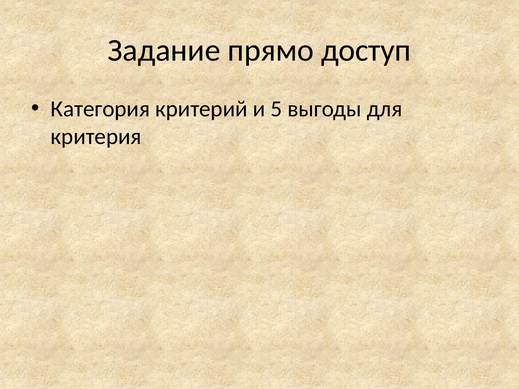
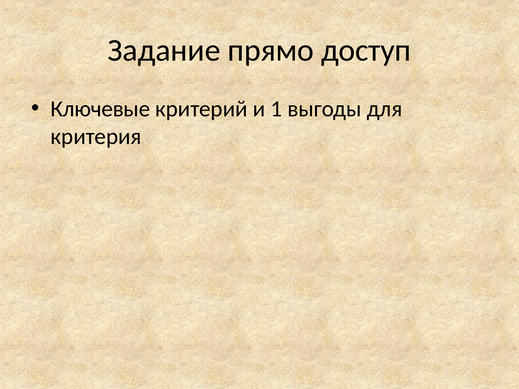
Категория: Категория -> Ключевые (100, 109)
5: 5 -> 1 (276, 109)
